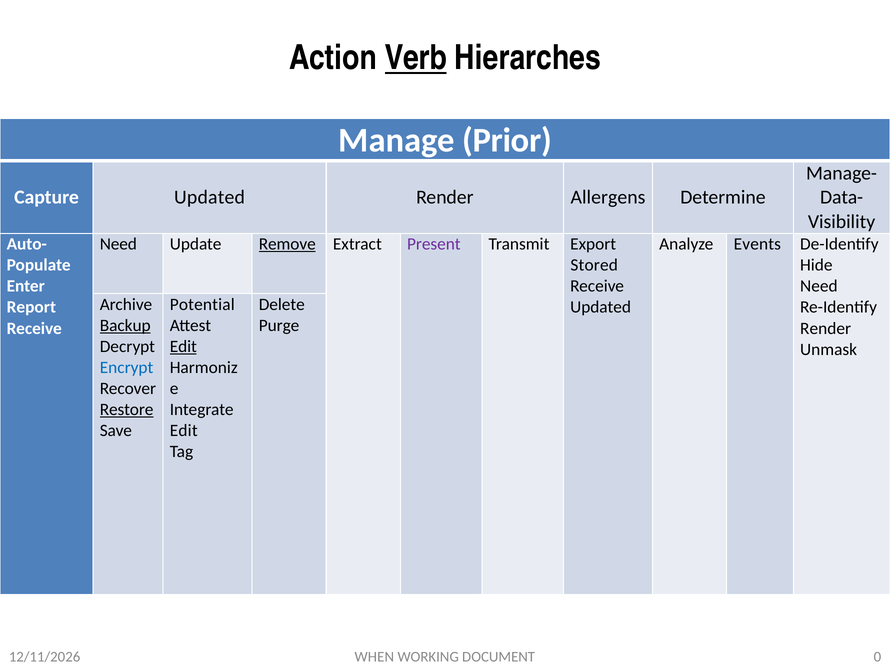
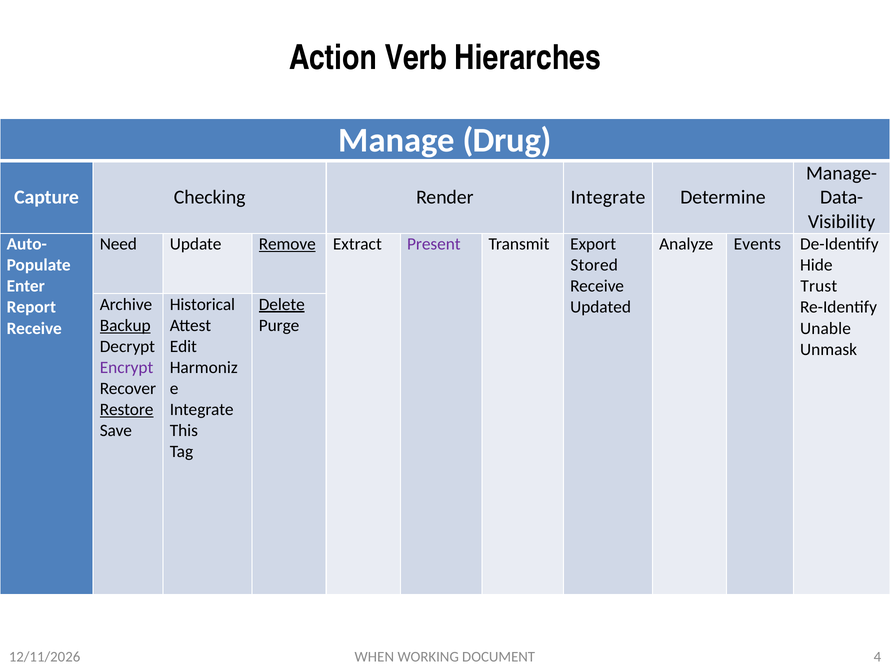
Verb underline: present -> none (416, 58)
Prior: Prior -> Drug (507, 140)
Capture Updated: Updated -> Checking (210, 198)
Render Allergens: Allergens -> Integrate (608, 198)
Need: Need -> Trust (819, 286)
Potential: Potential -> Historical (202, 305)
Delete underline: none -> present (282, 305)
Render: Render -> Unable (826, 329)
Edit underline: present -> none (183, 347)
Encrypt colour: blue -> purple (127, 368)
Edit: Edit -> This (184, 431)
0: 0 -> 4 (877, 657)
